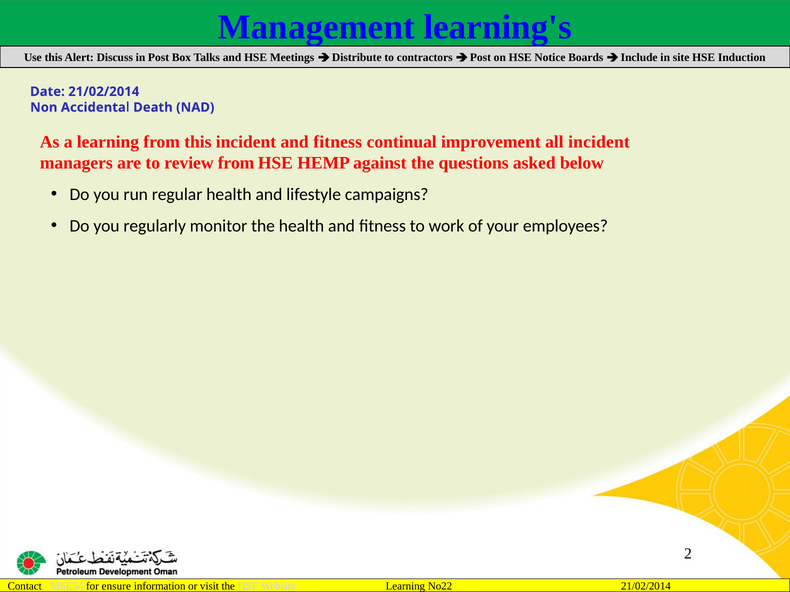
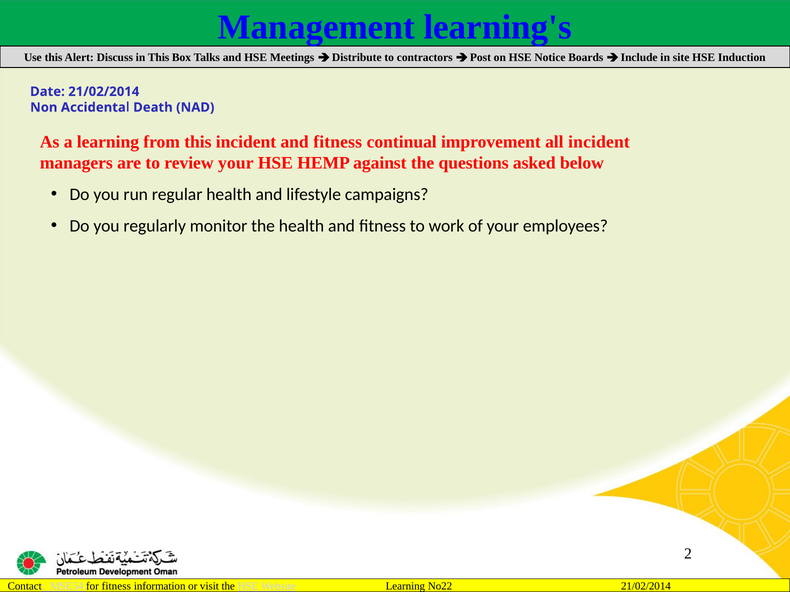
in Post: Post -> This (159, 58)
review from: from -> your (236, 163)
for ensure: ensure -> fitness (116, 587)
